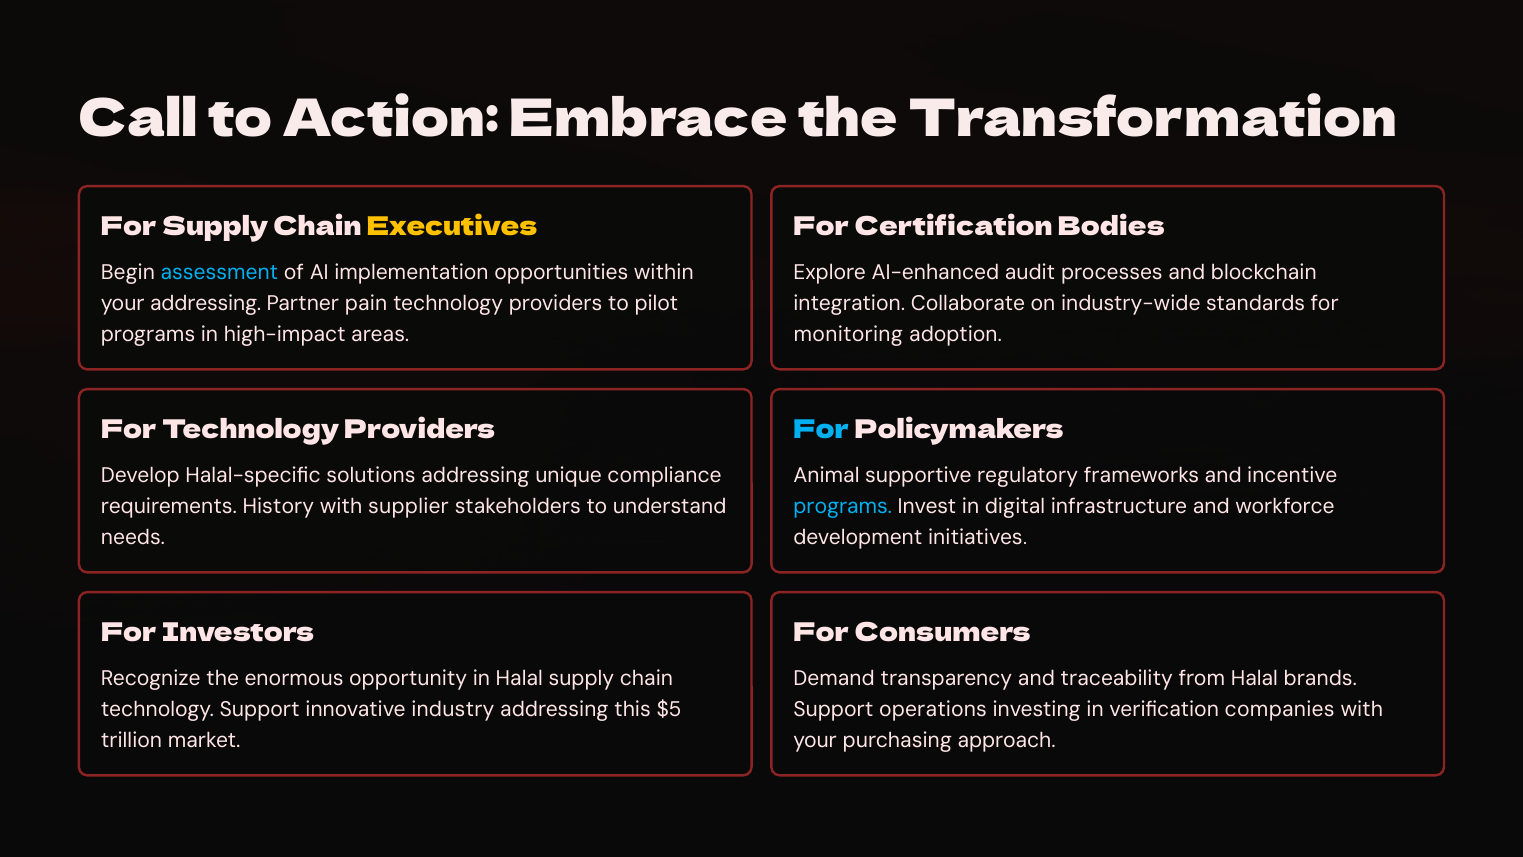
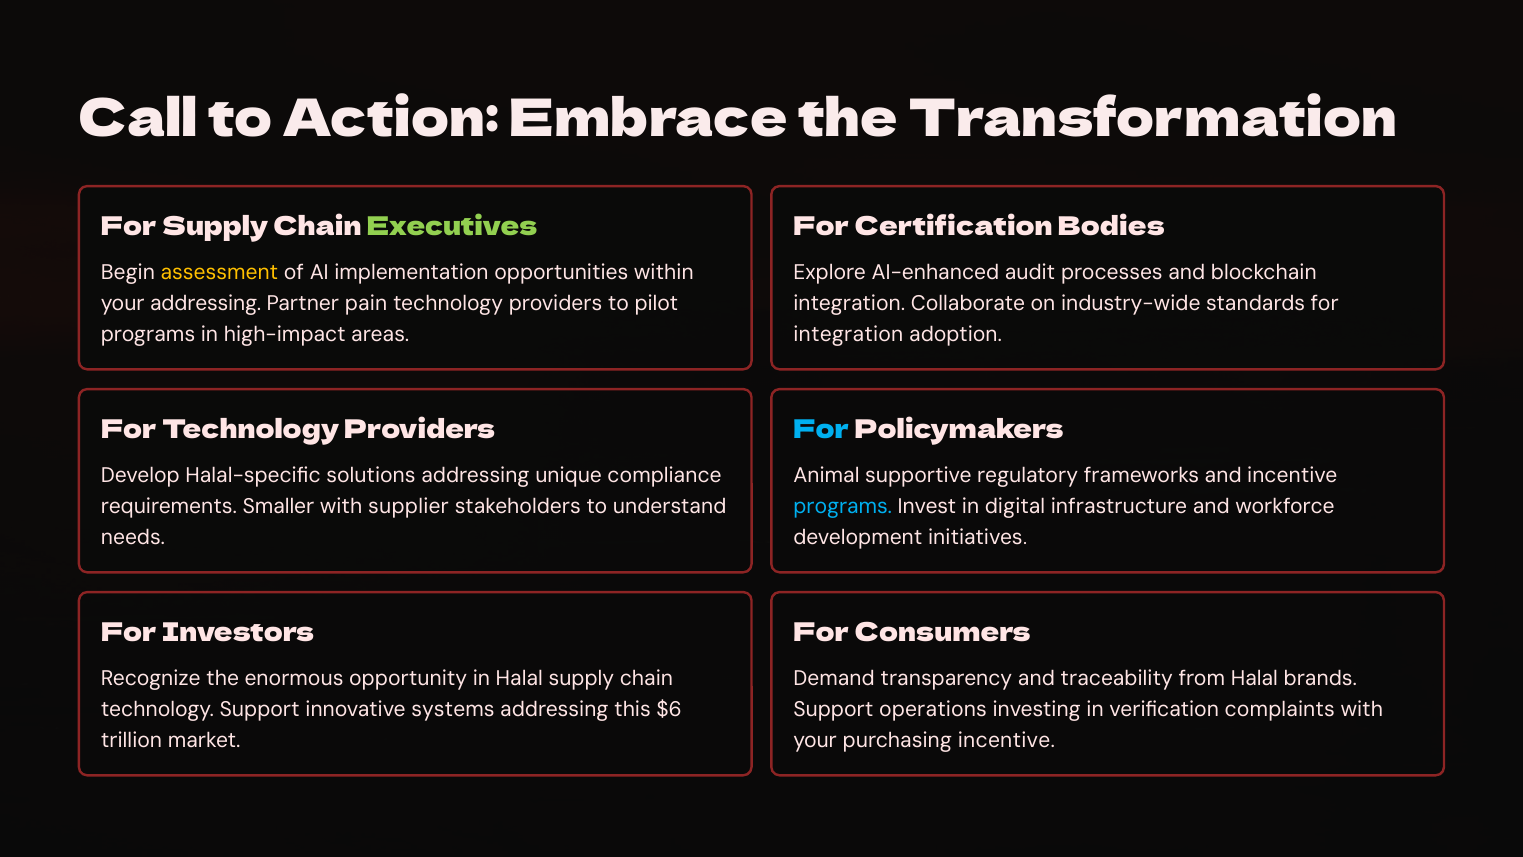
Executives colour: yellow -> light green (452, 227)
assessment colour: light blue -> yellow (219, 272)
monitoring: monitoring -> integration (848, 334)
History: History -> Smaller (278, 506)
industry: industry -> systems (453, 709)
$5: $5 -> $6 (669, 709)
companies: companies -> complaints (1280, 709)
purchasing approach: approach -> incentive (1006, 740)
